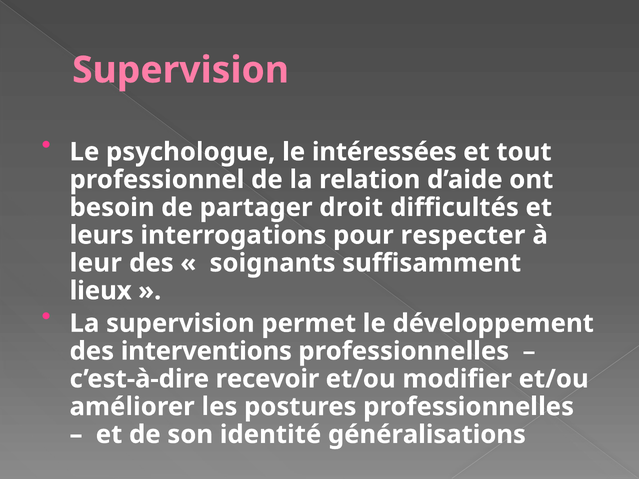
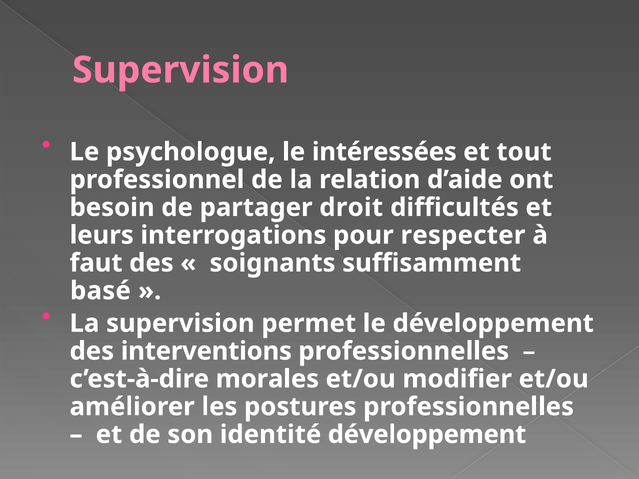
leur: leur -> faut (96, 263)
lieux: lieux -> basé (100, 291)
recevoir: recevoir -> morales (267, 379)
identité généralisations: généralisations -> développement (427, 435)
